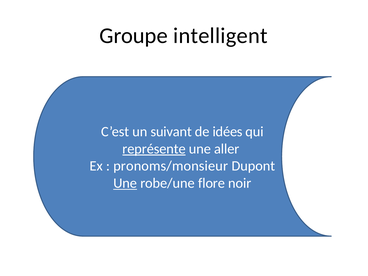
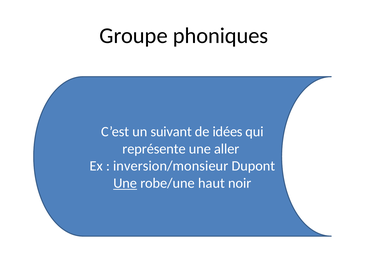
intelligent: intelligent -> phoniques (221, 36)
représente underline: present -> none (154, 149)
pronoms/monsieur: pronoms/monsieur -> inversion/monsieur (171, 166)
flore: flore -> haut (211, 183)
